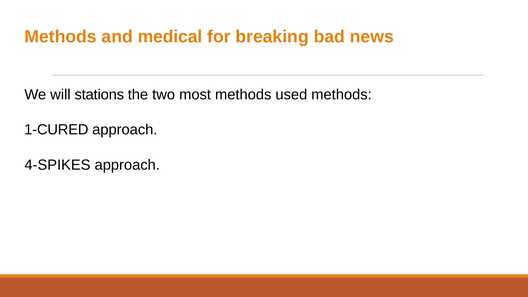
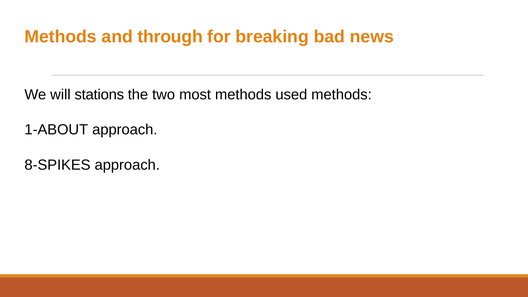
medical: medical -> through (170, 37)
1-CURED: 1-CURED -> 1-ABOUT (56, 130)
4-SPIKES: 4-SPIKES -> 8-SPIKES (57, 165)
